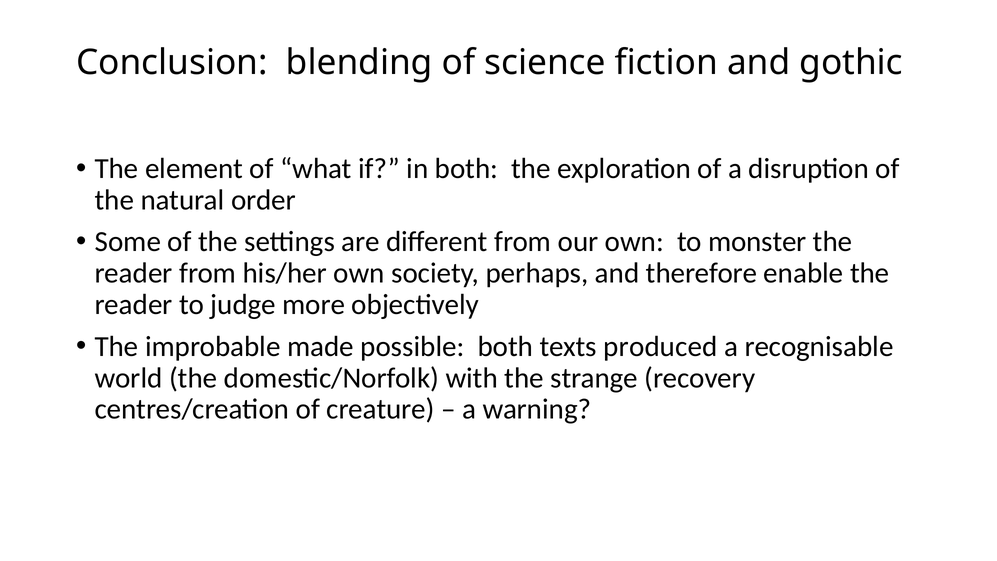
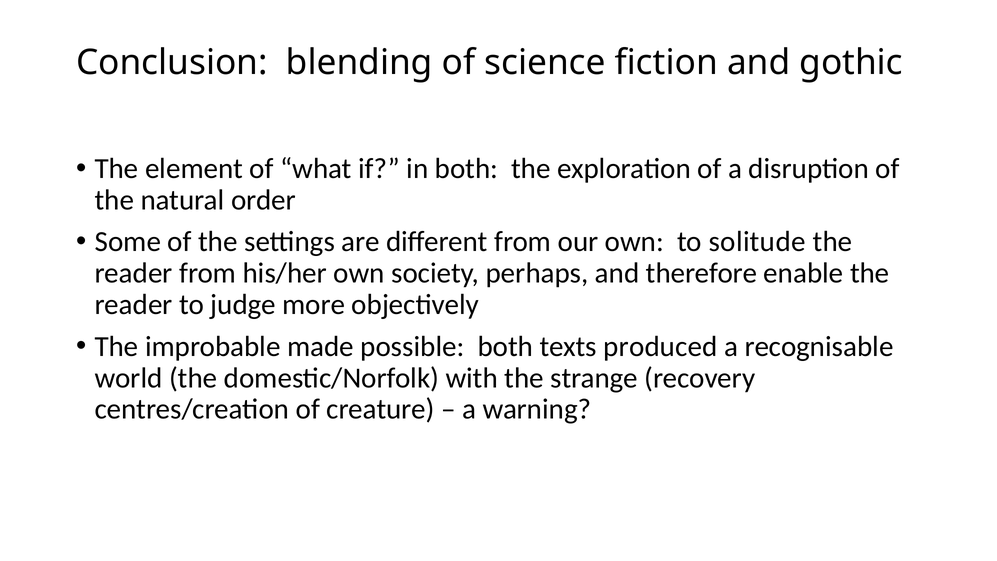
monster: monster -> solitude (757, 242)
